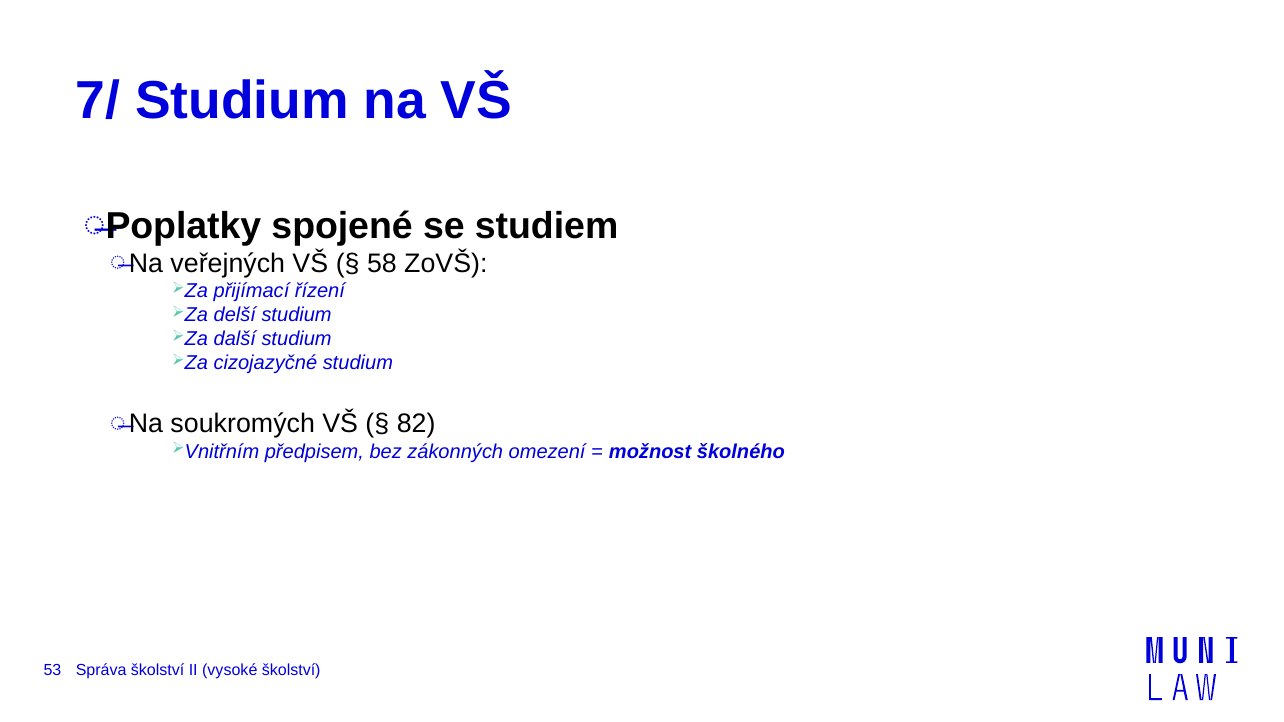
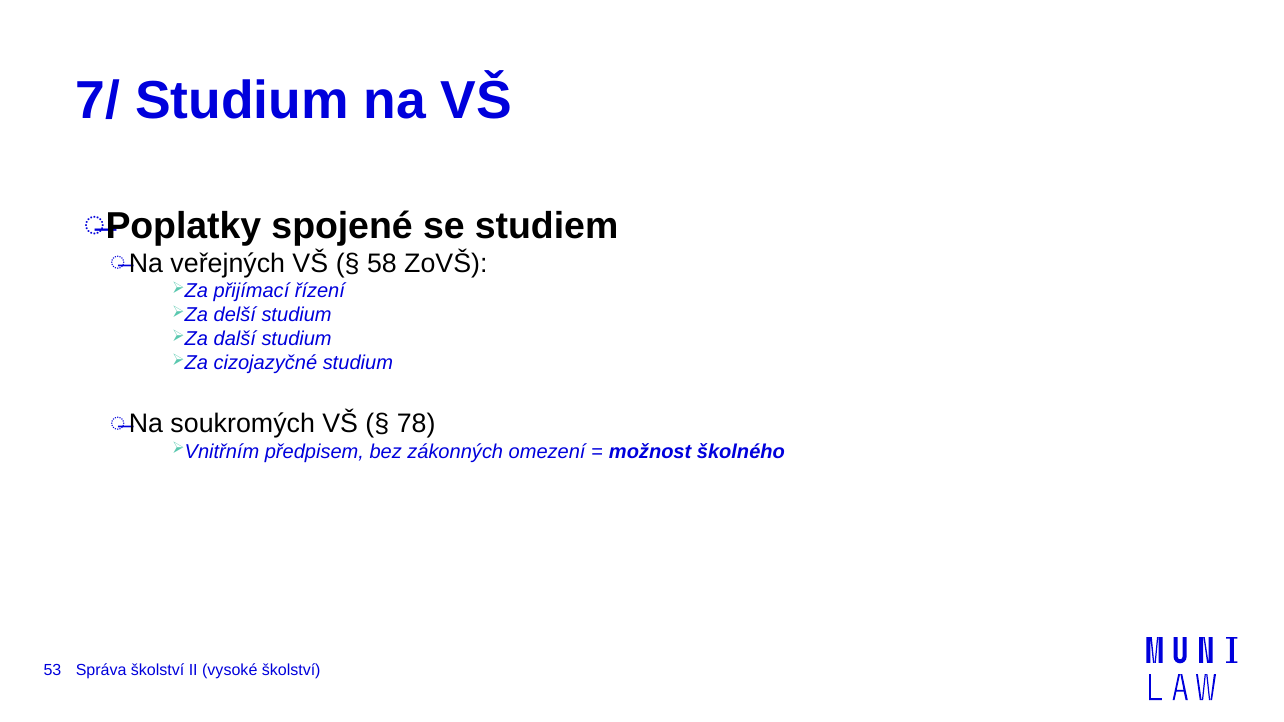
82: 82 -> 78 (416, 424)
